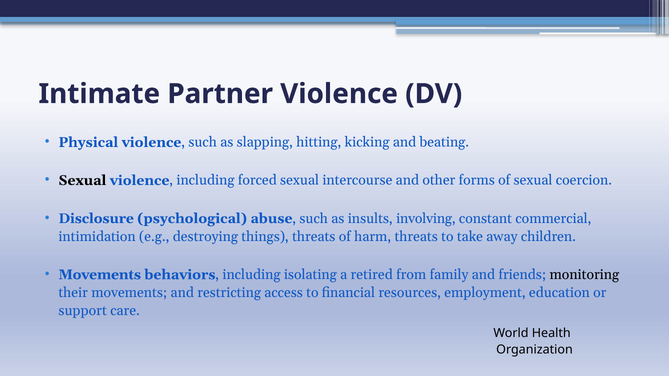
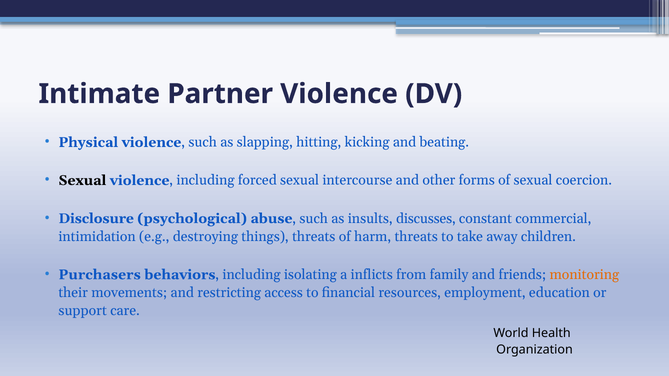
involving: involving -> discusses (426, 219)
Movements: Movements -> Purchasers (100, 275)
retired: retired -> inflicts (372, 275)
monitoring colour: black -> orange (584, 275)
